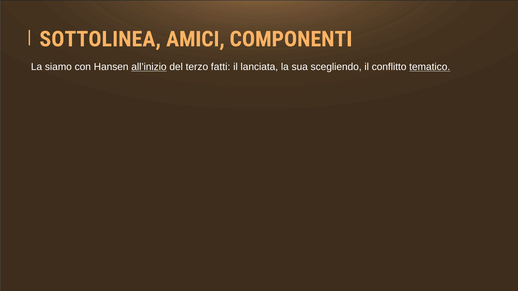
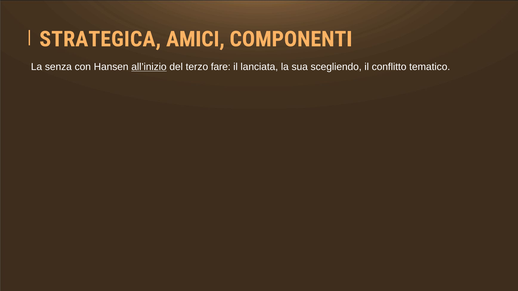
SOTTOLINEA: SOTTOLINEA -> STRATEGICA (100, 39)
siamo: siamo -> senza (58, 67)
fatti: fatti -> fare (221, 67)
tematico underline: present -> none (430, 67)
